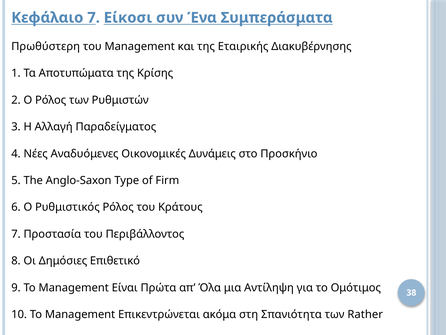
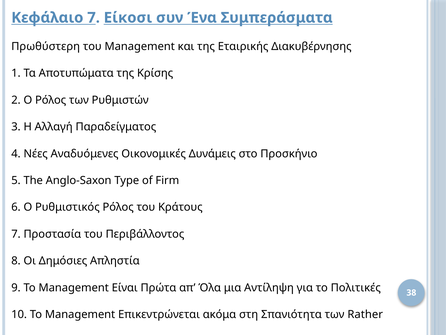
Επιθετικό: Επιθετικό -> Απληστία (115, 260)
Ομότιμος: Ομότιμος -> Πολιτικές (356, 287)
